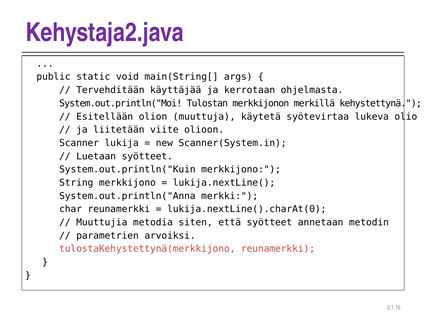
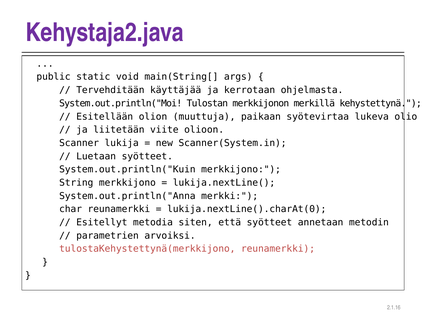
käytetä: käytetä -> paikaan (261, 117)
Muuttujia: Muuttujia -> Esitellyt (102, 223)
